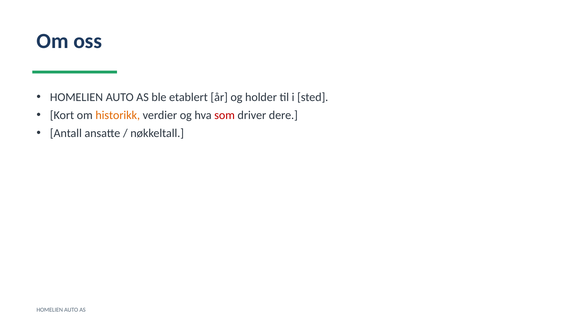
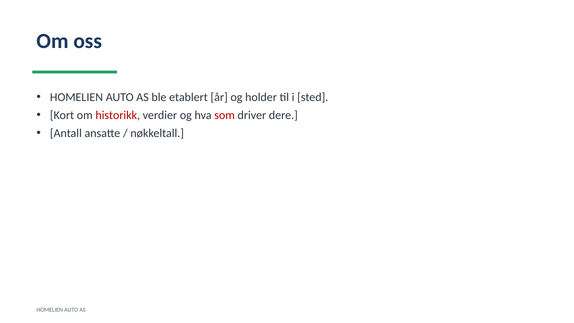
historikk colour: orange -> red (118, 115)
